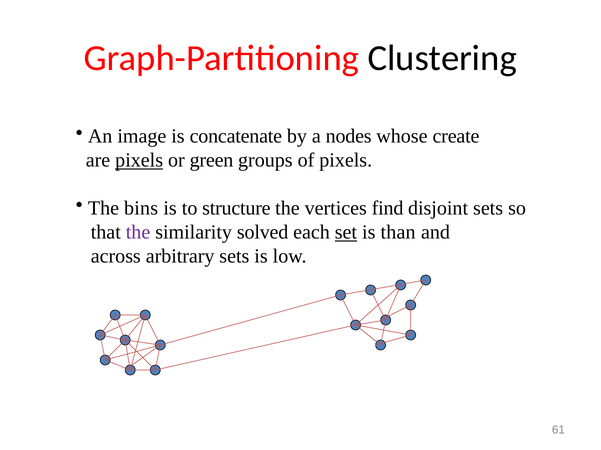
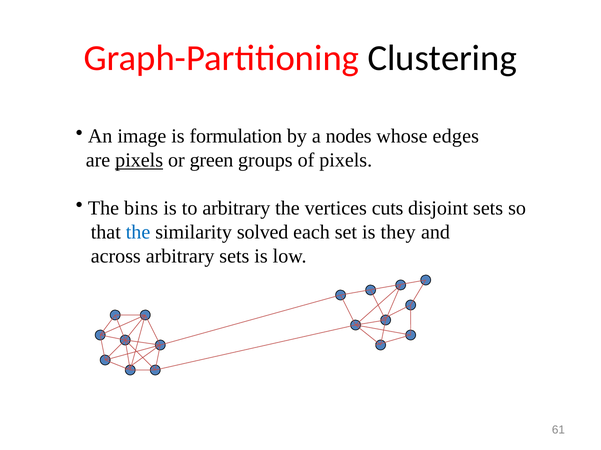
concatenate: concatenate -> formulation (236, 137)
create: create -> edges (456, 137)
to structure: structure -> arbitrary (236, 209)
find: find -> cuts (388, 209)
the colour: purple -> blue (138, 233)
set underline: present -> none (346, 233)
than: than -> they (398, 233)
